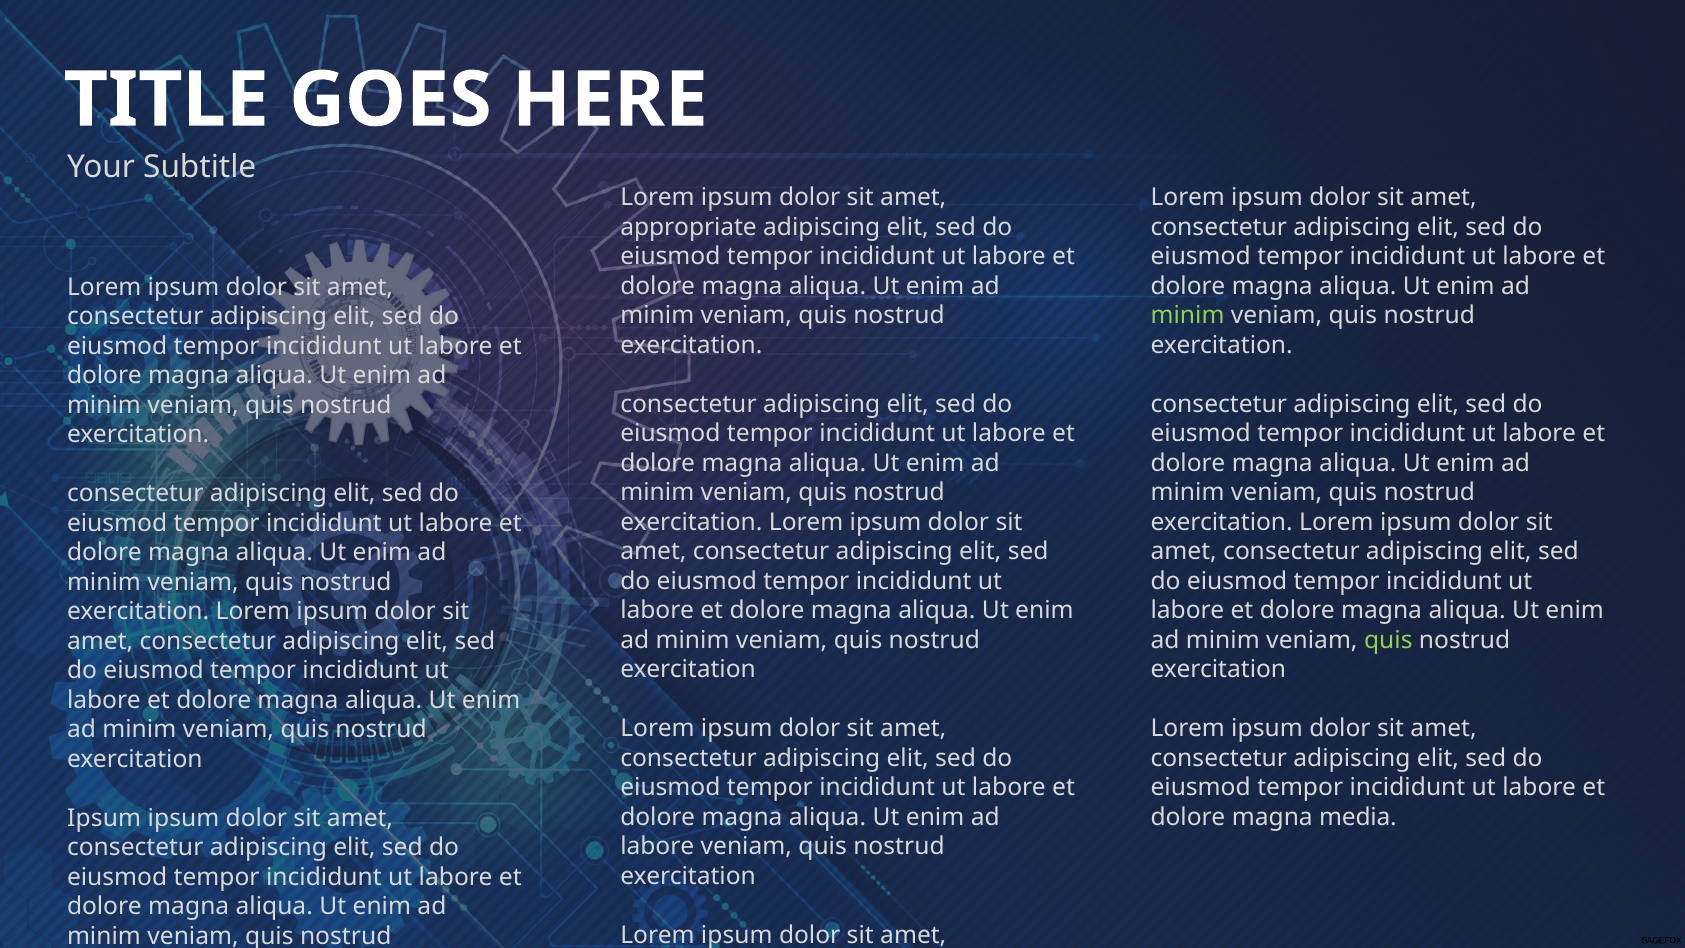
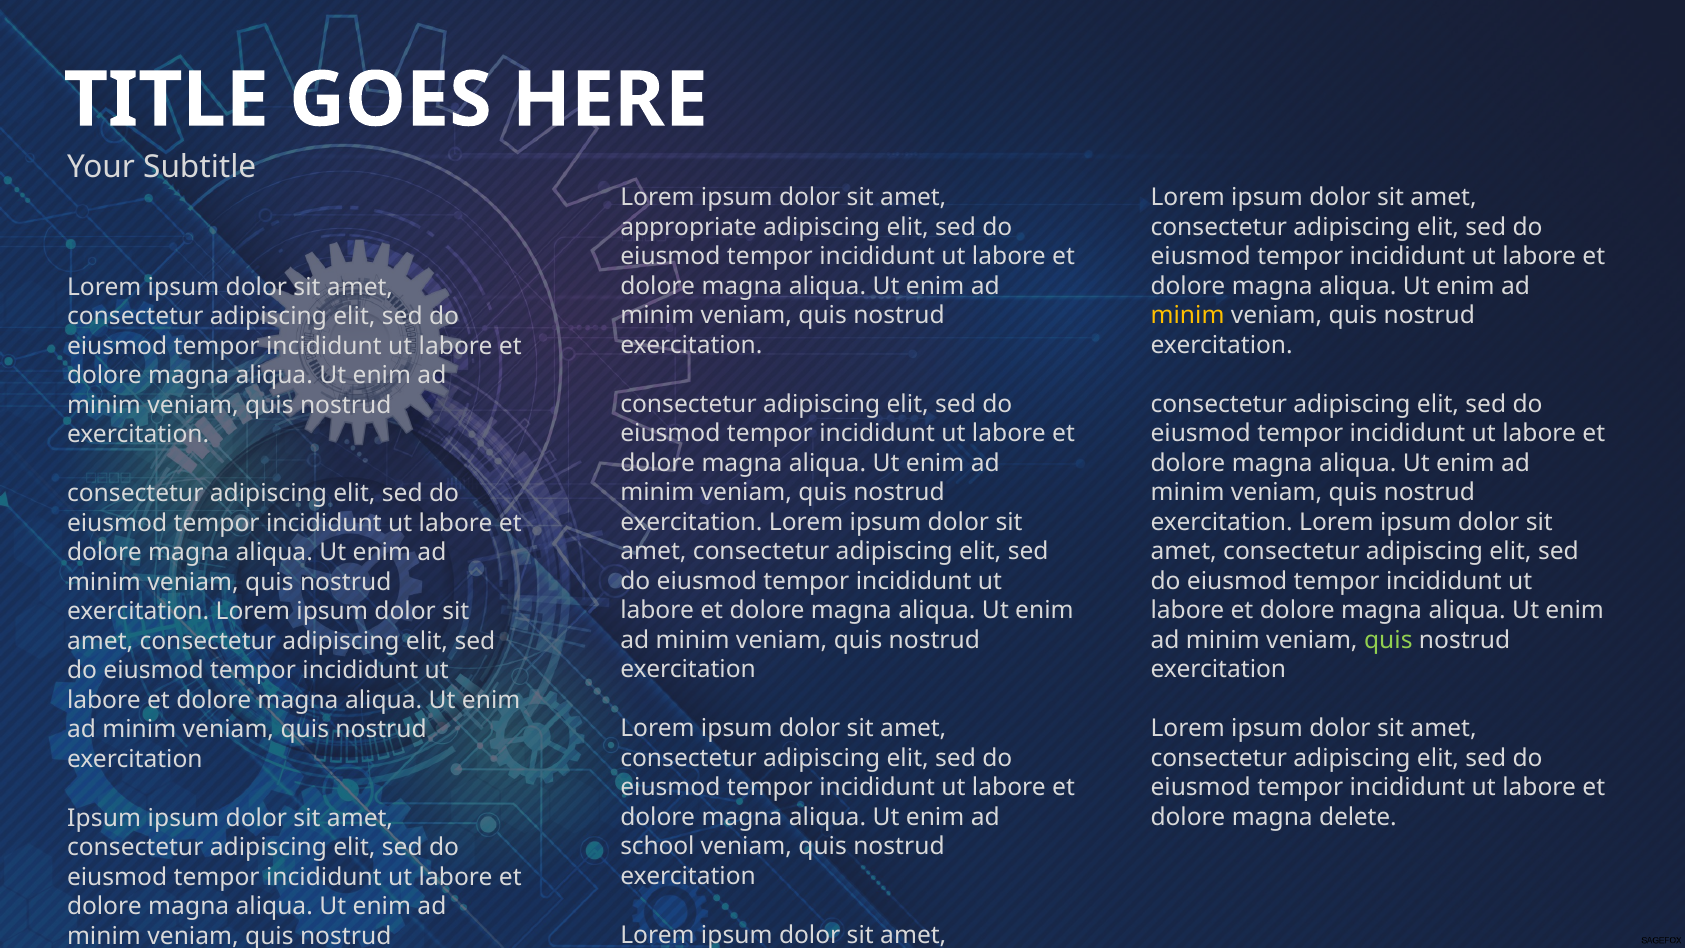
minim colour: light green -> yellow (1188, 316)
media: media -> delete (1358, 817)
labore: labore -> school (657, 847)
